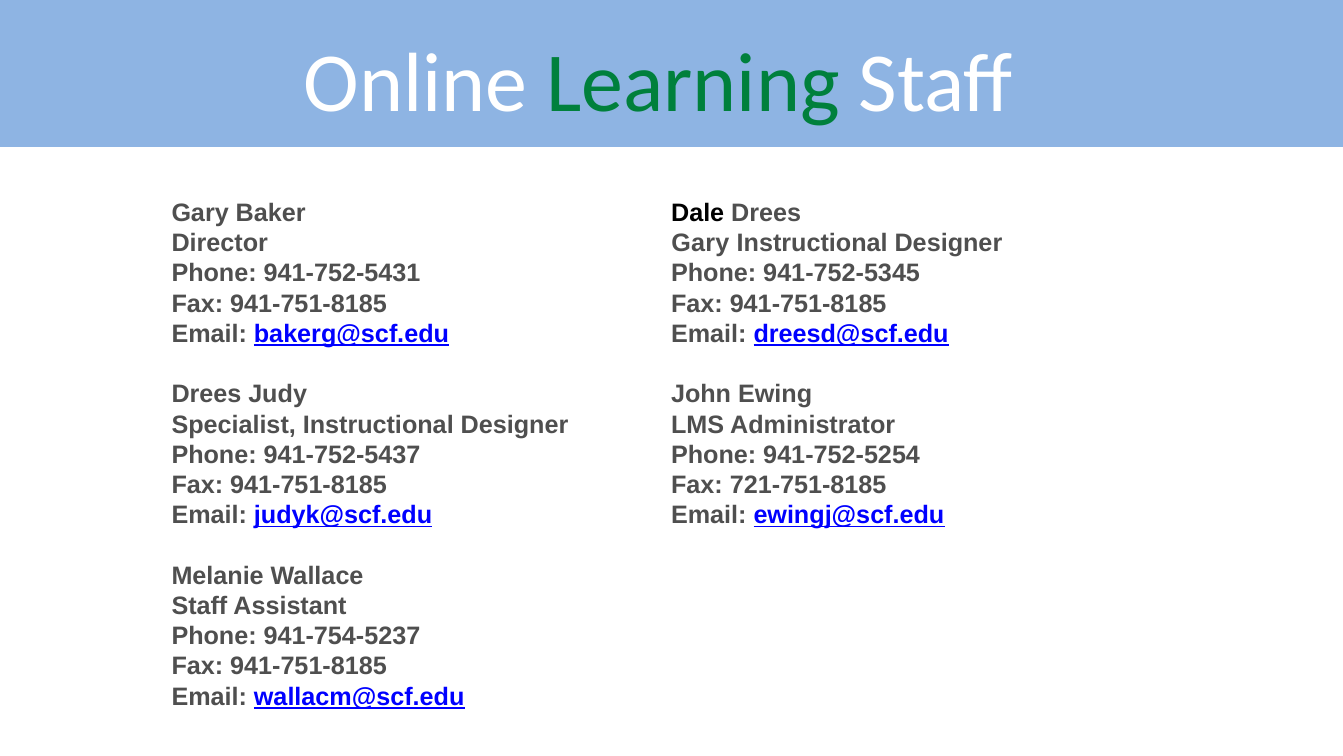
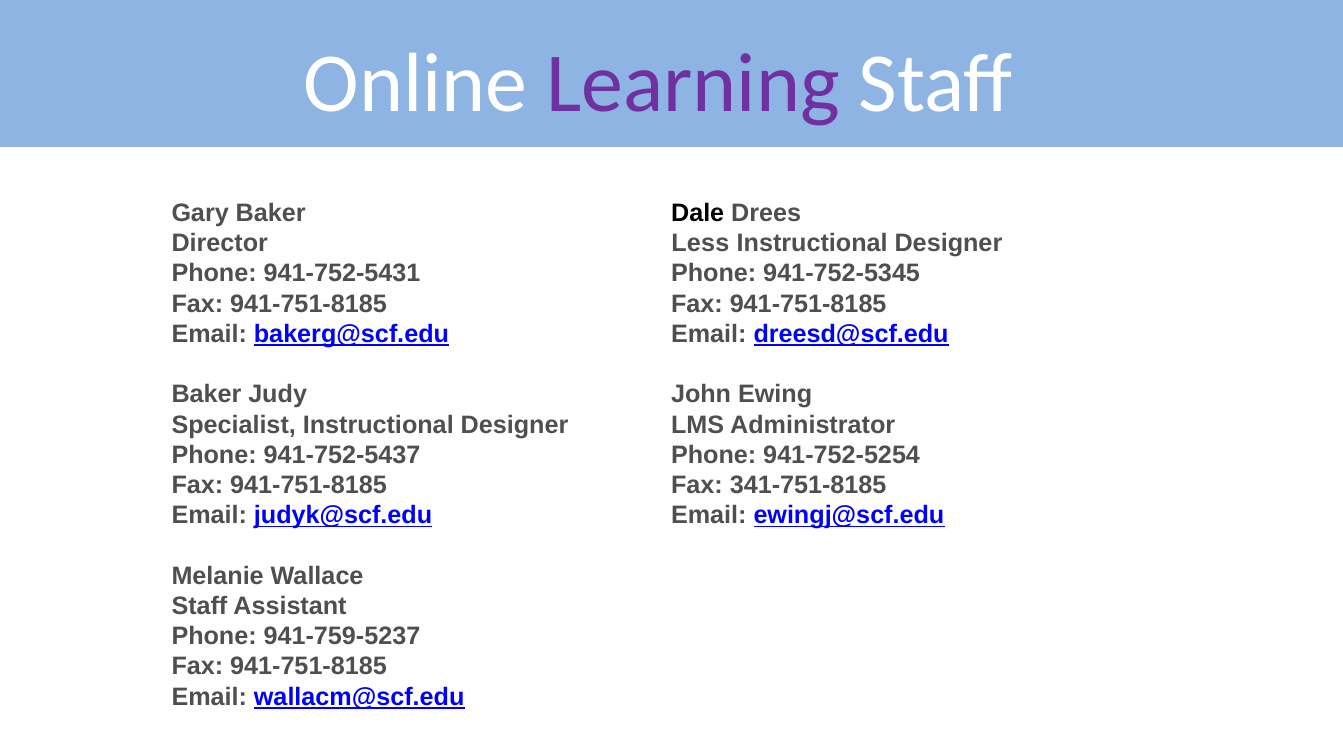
Learning colour: green -> purple (693, 84)
Gary: Gary -> Less (700, 243)
Drees: Drees -> Baker (206, 394)
721-751-8185: 721-751-8185 -> 341-751-8185 (808, 485)
941-754-5237: 941-754-5237 -> 941-759-5237 (342, 636)
